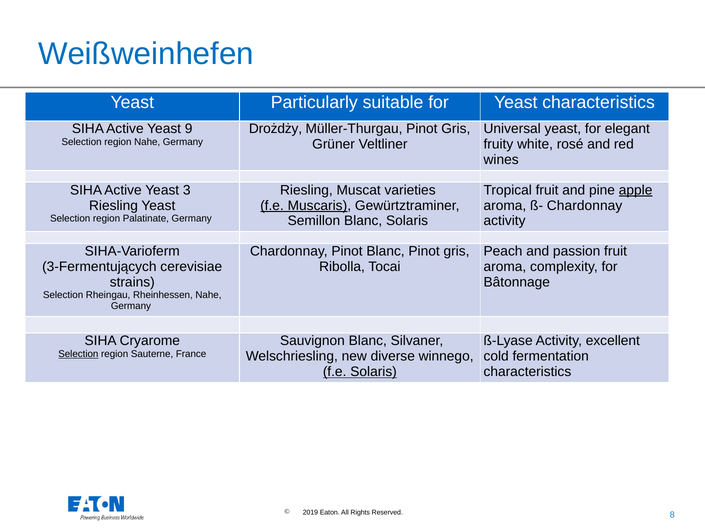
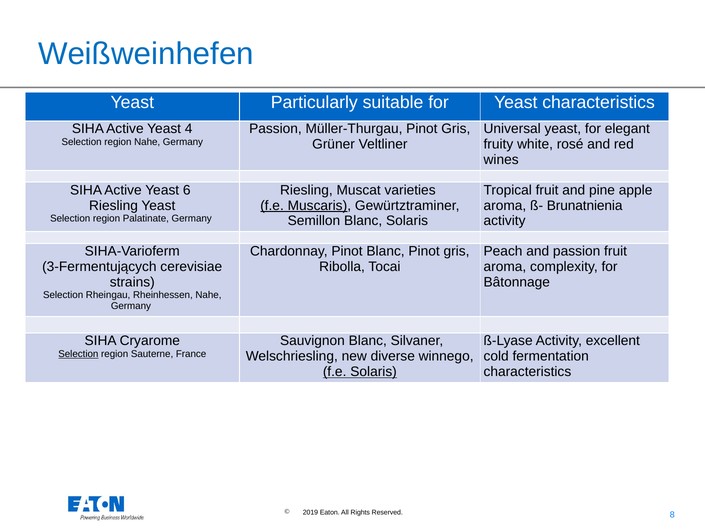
9: 9 -> 4 (189, 129)
Drożdży: Drożdży -> Passion (275, 129)
3: 3 -> 6 (187, 190)
apple underline: present -> none (636, 190)
ß- Chardonnay: Chardonnay -> Brunatnienia (585, 205)
